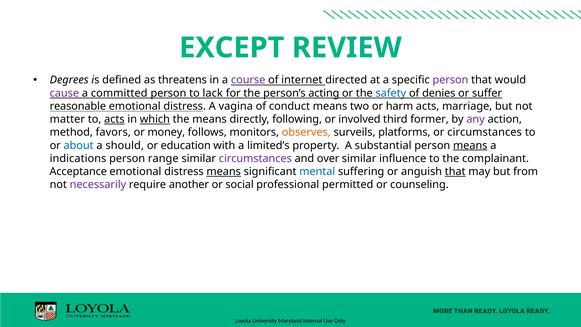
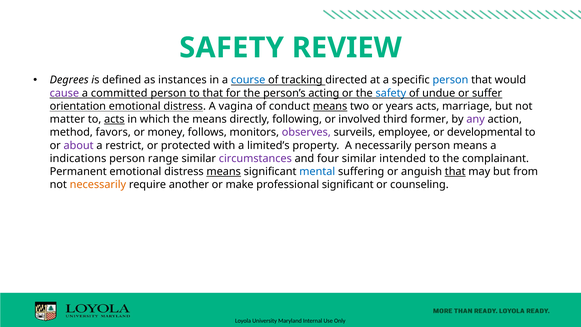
EXCEPT: EXCEPT -> SAFETY (232, 48)
threatens: threatens -> instances (182, 80)
course colour: purple -> blue (248, 80)
internet: internet -> tracking (302, 80)
person colour: purple -> blue (450, 80)
to lack: lack -> that (213, 93)
denies: denies -> undue (439, 93)
reasonable: reasonable -> orientation (78, 106)
means underline: none -> present (330, 106)
harm: harm -> years (399, 106)
which underline: present -> none (155, 119)
observes colour: orange -> purple (306, 132)
platforms: platforms -> employee (404, 132)
or circumstances: circumstances -> developmental (485, 132)
about colour: blue -> purple (79, 145)
should: should -> restrict (125, 145)
education: education -> protected (186, 145)
A substantial: substantial -> necessarily (383, 145)
means underline: present -> none (470, 145)
over: over -> four (328, 158)
influence: influence -> intended (403, 158)
Acceptance: Acceptance -> Permanent (78, 171)
necessarily colour: purple -> orange (98, 185)
social: social -> make (240, 185)
professional permitted: permitted -> significant (348, 185)
